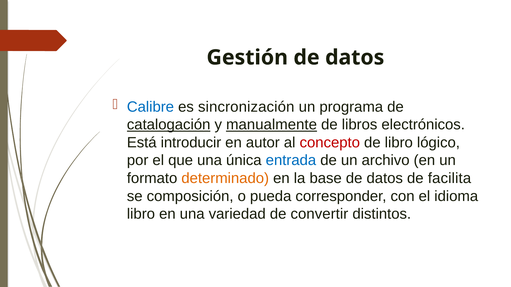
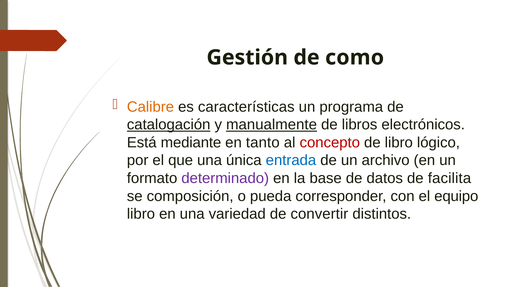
Gestión de datos: datos -> como (355, 58)
Calibre colour: blue -> orange (150, 107)
sincronización: sincronización -> características (246, 107)
introducir: introducir -> mediante (191, 143)
autor: autor -> tanto (263, 143)
determinado colour: orange -> purple (225, 179)
idioma: idioma -> equipo (456, 196)
